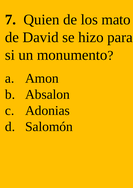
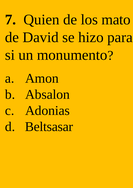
Salomón: Salomón -> Beltsasar (49, 127)
